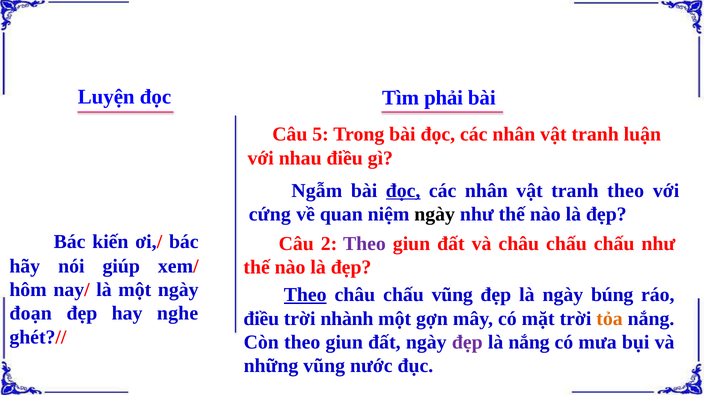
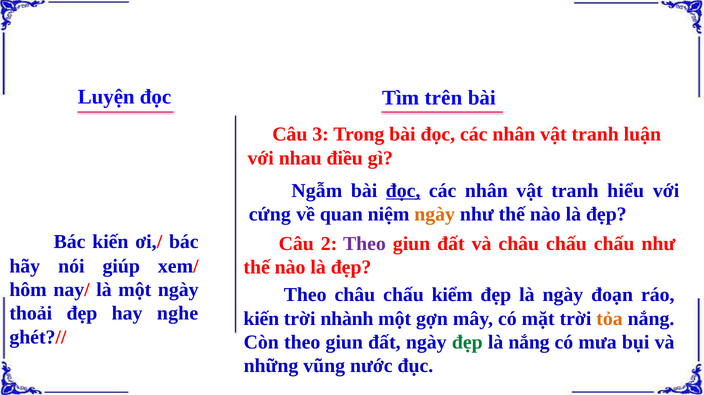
phải: phải -> trên (443, 98)
5: 5 -> 3 (321, 135)
tranh theo: theo -> hiểu (626, 191)
ngày colour: black -> orange (435, 215)
Theo underline: present -> none (305, 295)
chấu vũng: vũng -> kiểm (452, 295)
búng: búng -> đoạn (612, 295)
đoạn: đoạn -> thoải (31, 314)
điều: điều -> kiến (261, 319)
đẹp colour: purple -> green (467, 343)
